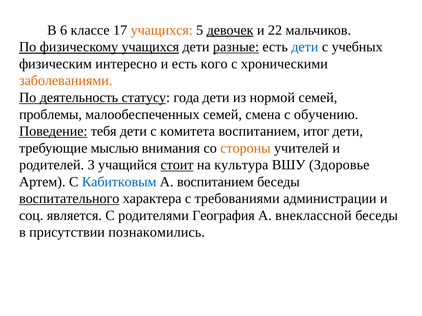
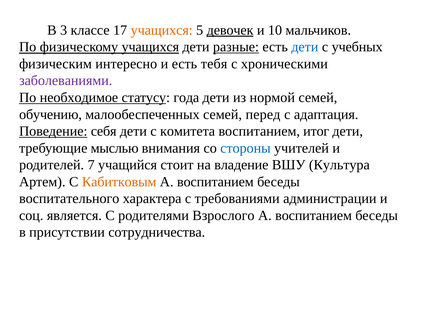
6: 6 -> 3 (64, 30)
22: 22 -> 10 (275, 30)
кого: кого -> тебя (214, 64)
заболеваниями colour: orange -> purple (66, 81)
деятельность: деятельность -> необходимое (79, 98)
проблемы: проблемы -> обучению (50, 115)
смена: смена -> перед (263, 115)
обучению: обучению -> адаптация (326, 115)
тебя: тебя -> себя (104, 131)
стороны colour: orange -> blue (245, 148)
3: 3 -> 7 (91, 165)
стоит underline: present -> none (177, 165)
культура: культура -> владение (241, 165)
Здоровье: Здоровье -> Культура (339, 165)
Кабитковым colour: blue -> orange (119, 182)
воспитательного underline: present -> none (69, 199)
География: География -> Взрослого (223, 216)
внеклассной: внеклассной -> воспитанием (314, 216)
познакомились: познакомились -> сотрудничества (157, 233)
